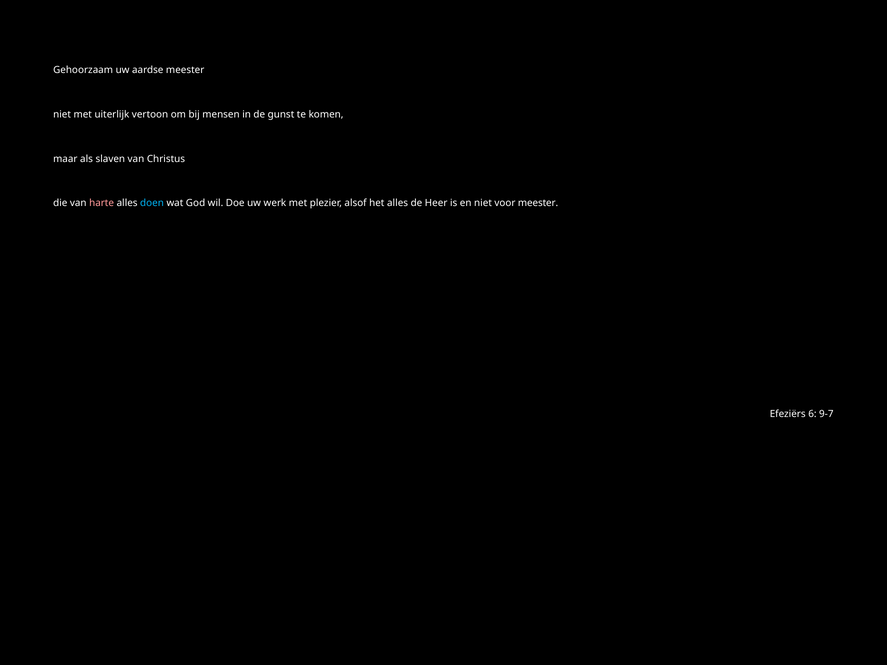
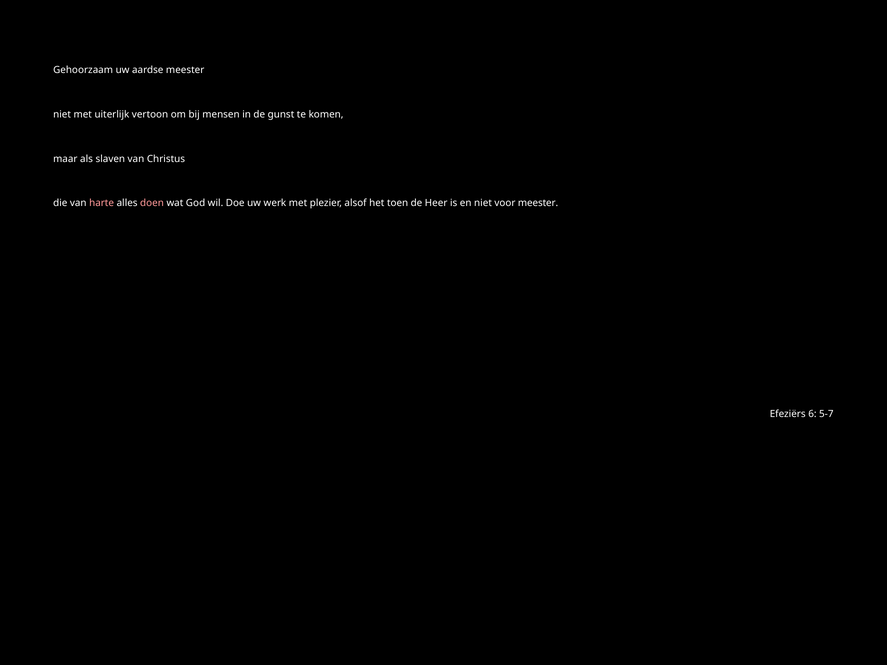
doen colour: light blue -> pink (152, 203)
het alles: alles -> toen (398, 203)
9-7: 9-7 -> 5-7 (826, 414)
